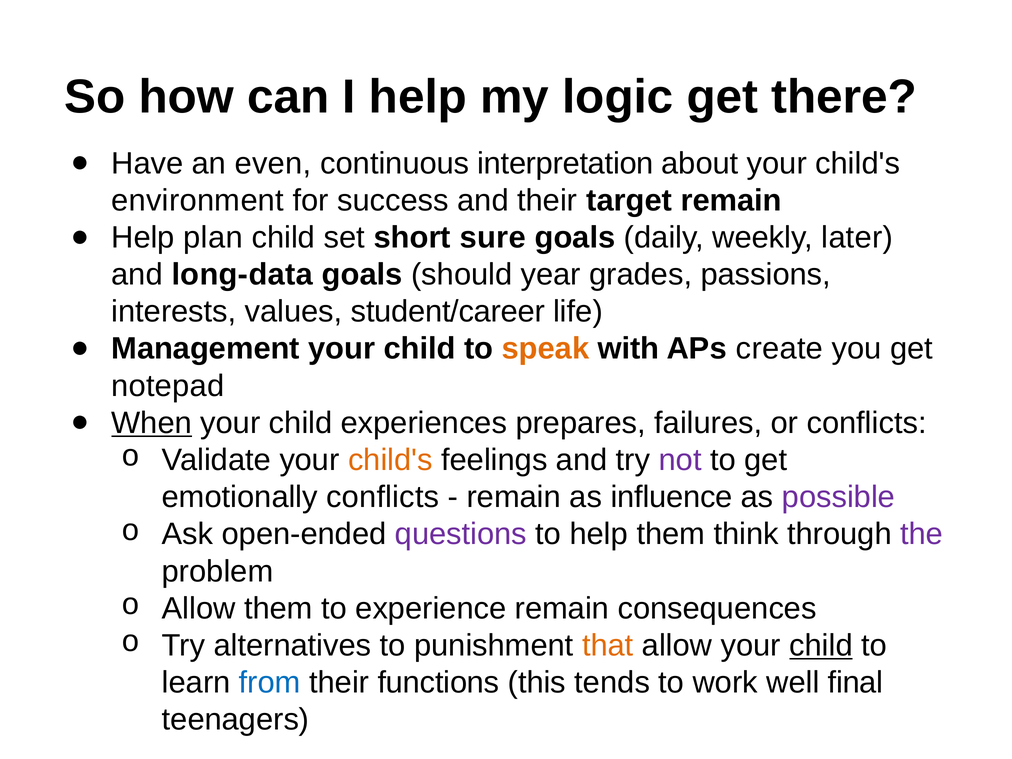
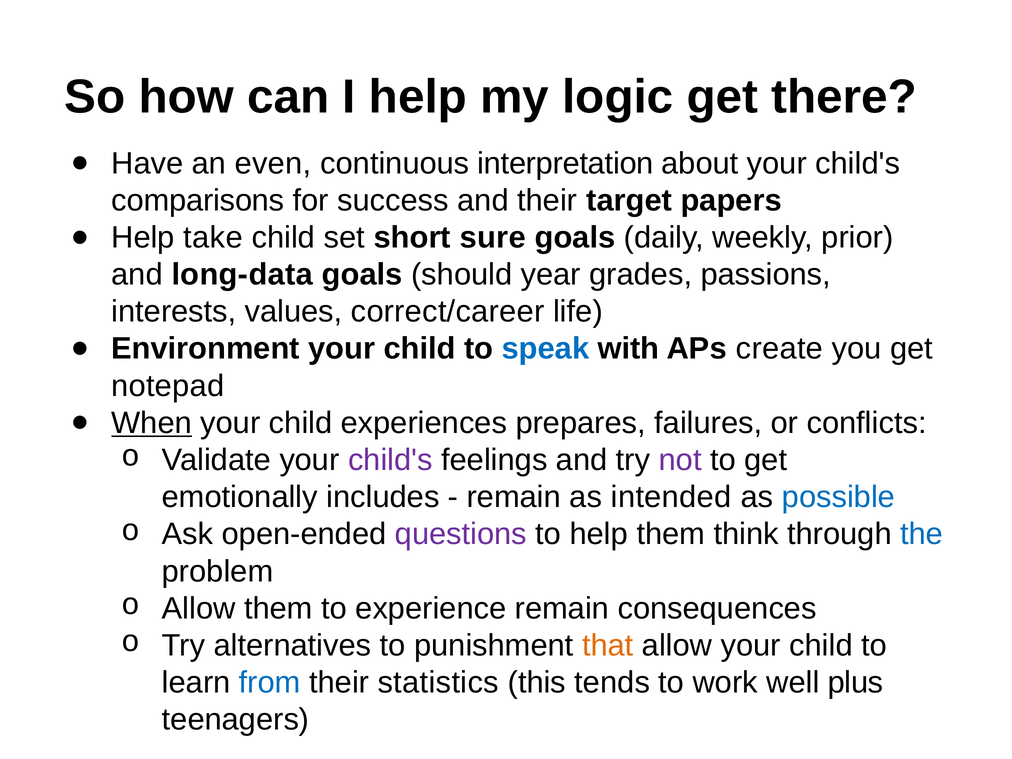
environment: environment -> comparisons (198, 200)
target remain: remain -> papers (731, 200)
plan: plan -> take (213, 237)
later: later -> prior (857, 237)
student/career: student/career -> correct/career (448, 312)
Management: Management -> Environment (206, 349)
speak colour: orange -> blue (545, 349)
child's colour: orange -> purple (390, 460)
emotionally conflicts: conflicts -> includes (383, 497)
influence: influence -> intended (671, 497)
possible colour: purple -> blue (838, 497)
the colour: purple -> blue (922, 534)
child underline: present -> none (821, 646)
functions: functions -> statistics (438, 683)
final: final -> plus (855, 683)
